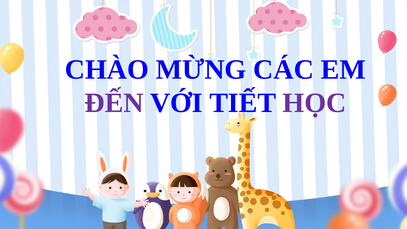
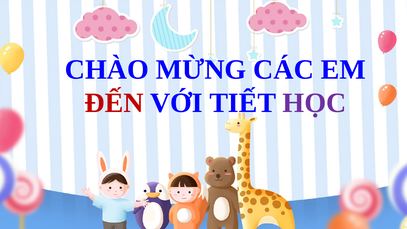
ĐẾN colour: purple -> red (114, 103)
